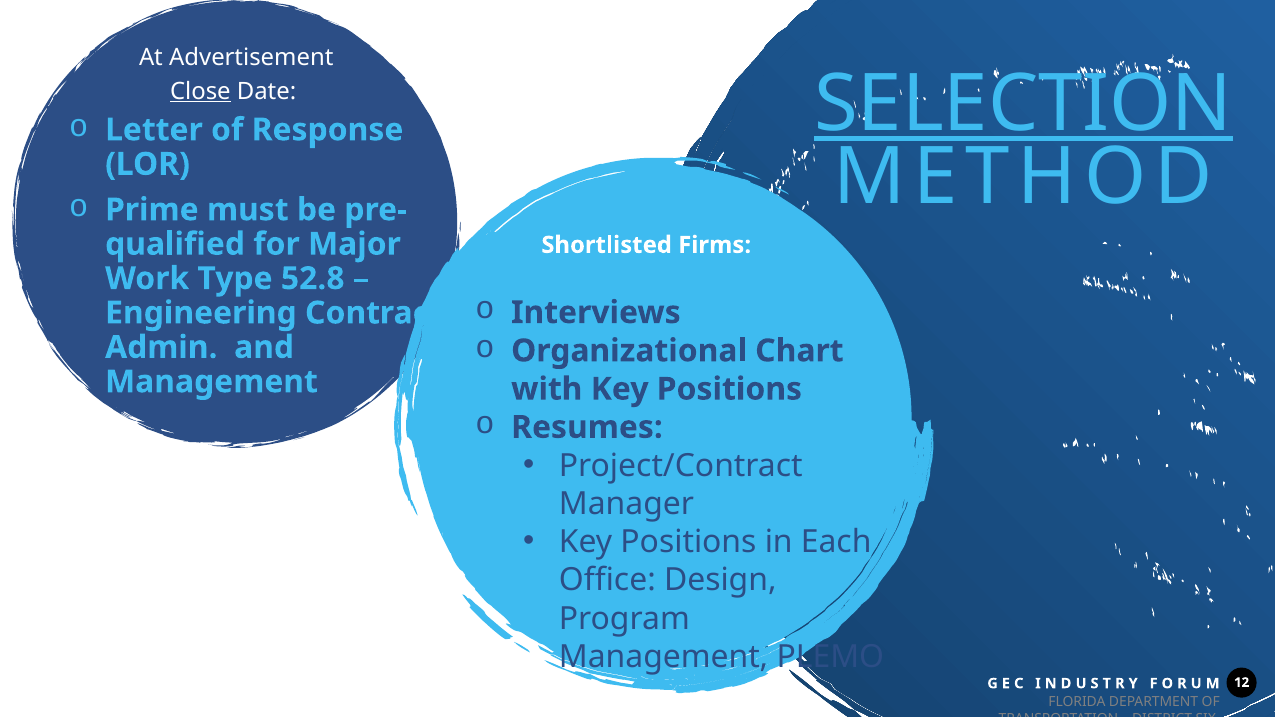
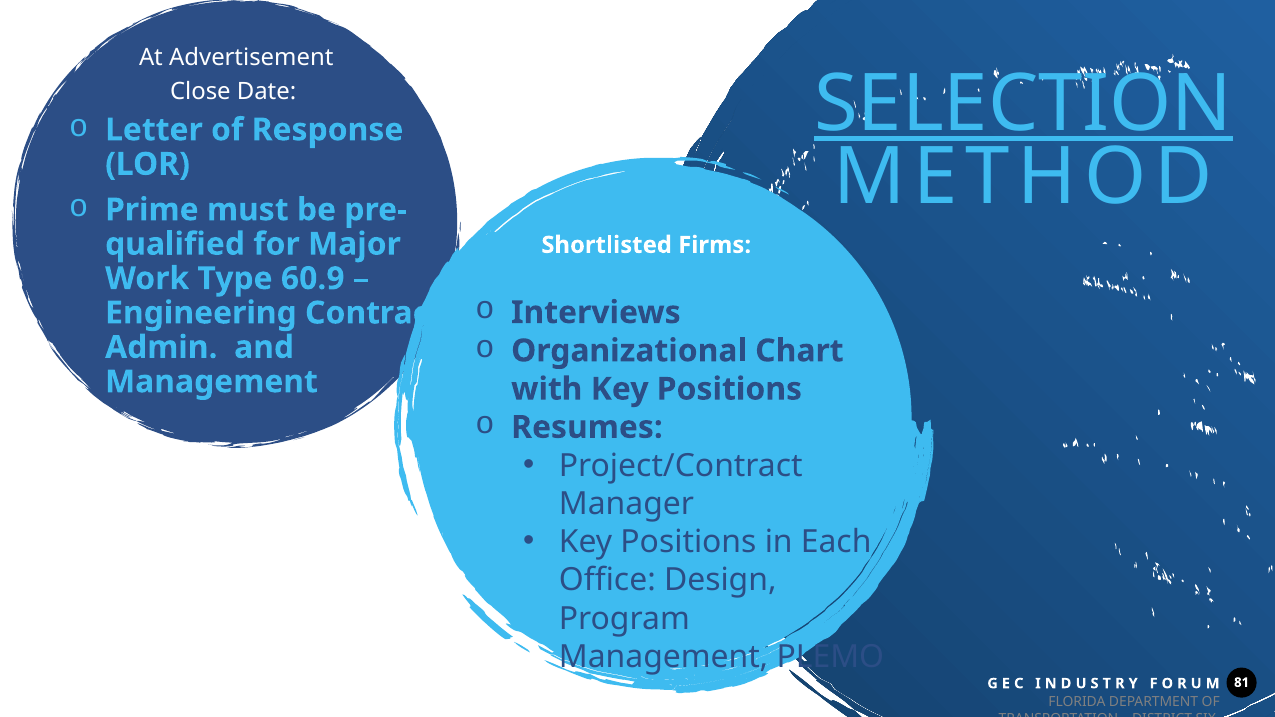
Close underline: present -> none (200, 91)
52.8: 52.8 -> 60.9 (313, 279)
12: 12 -> 81 (1242, 683)
